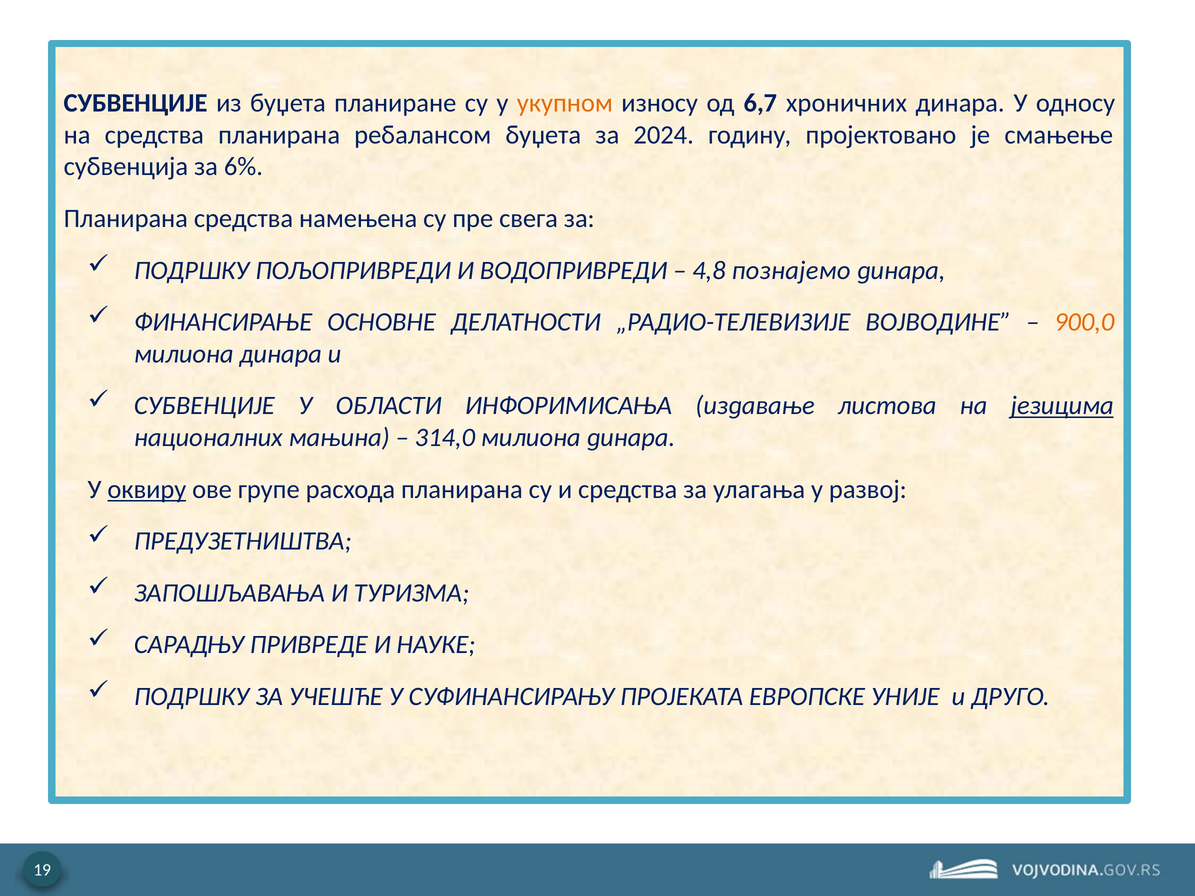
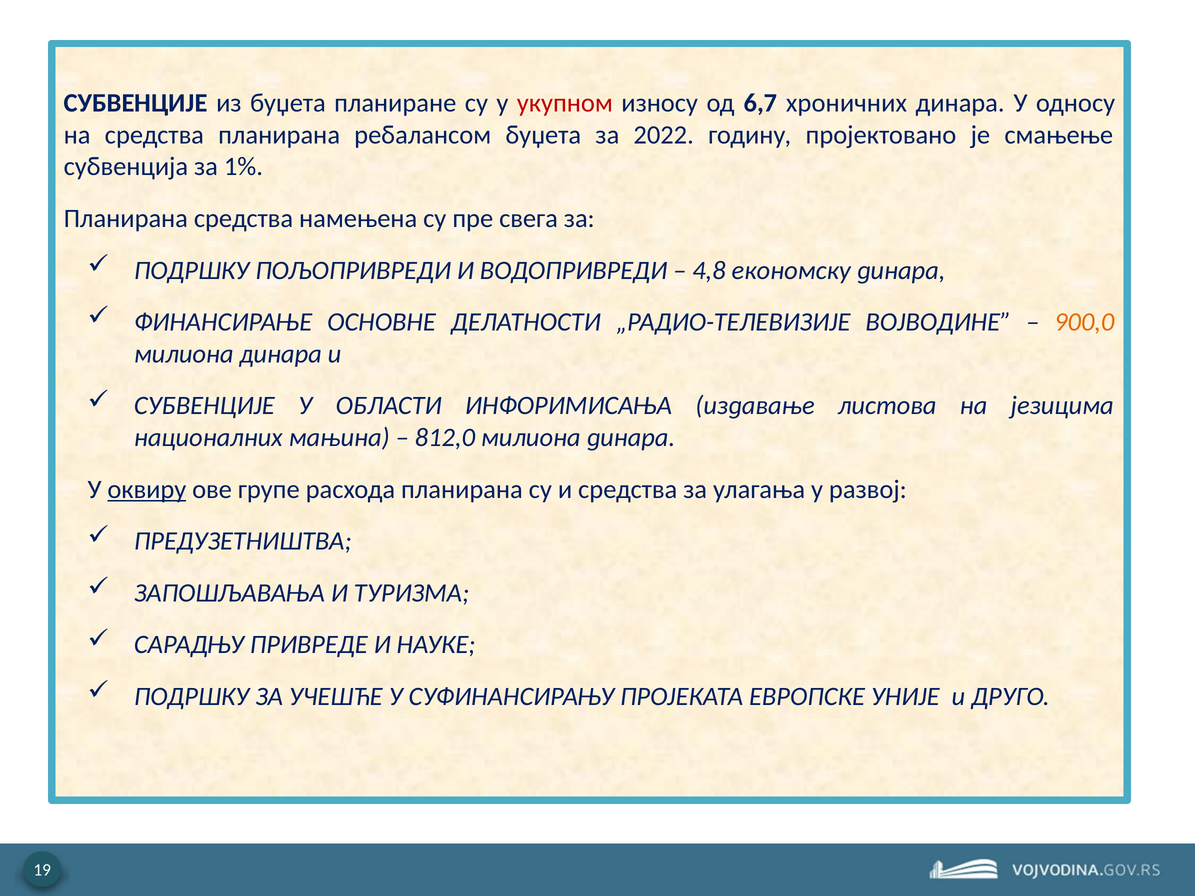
укупном colour: orange -> red (565, 103)
2024: 2024 -> 2022 (664, 135)
6%: 6% -> 1% (243, 167)
познајемо: познајемо -> економску (791, 270)
језицима underline: present -> none (1062, 406)
314,0: 314,0 -> 812,0 (445, 438)
